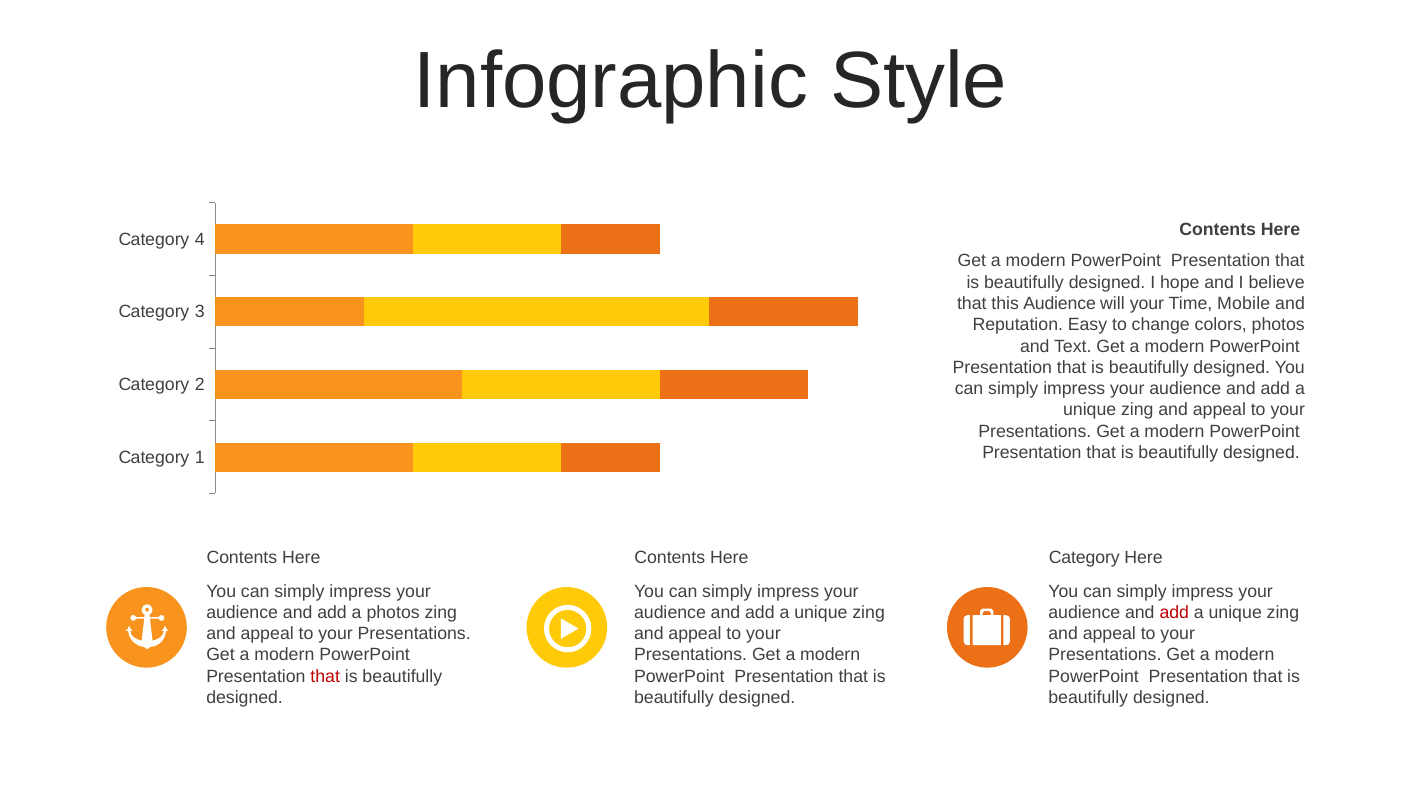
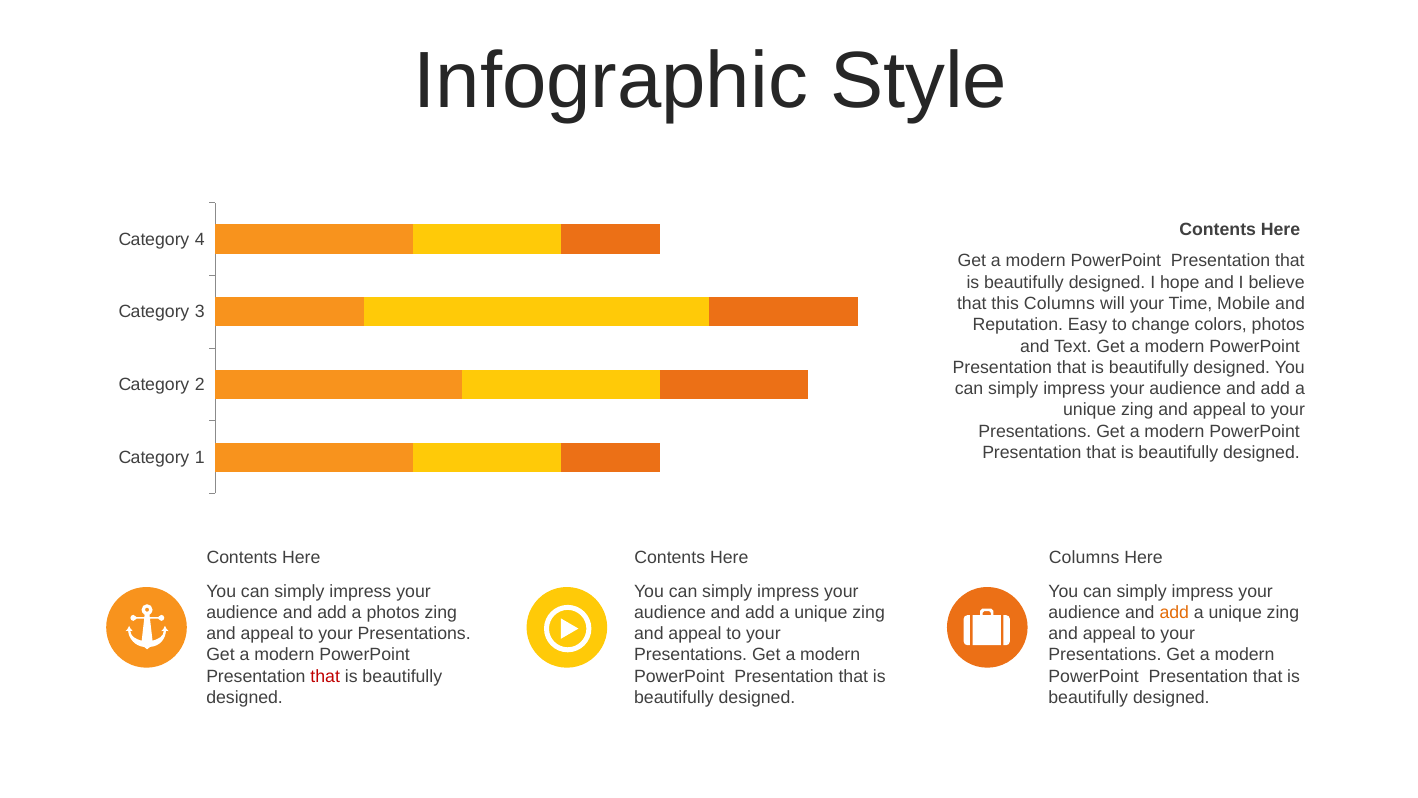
this Audience: Audience -> Columns (1059, 304)
Category: Category -> Columns (1084, 558)
add colour: red -> orange (1174, 612)
